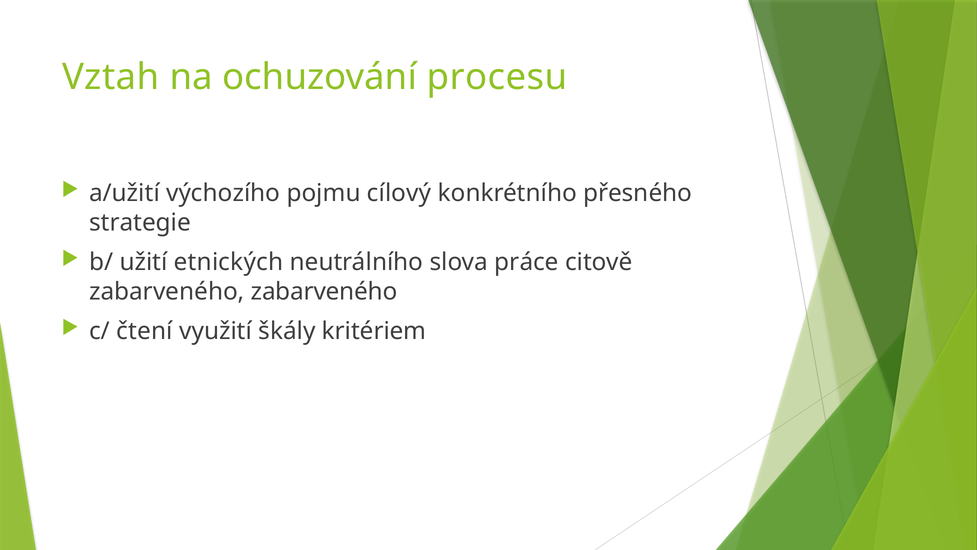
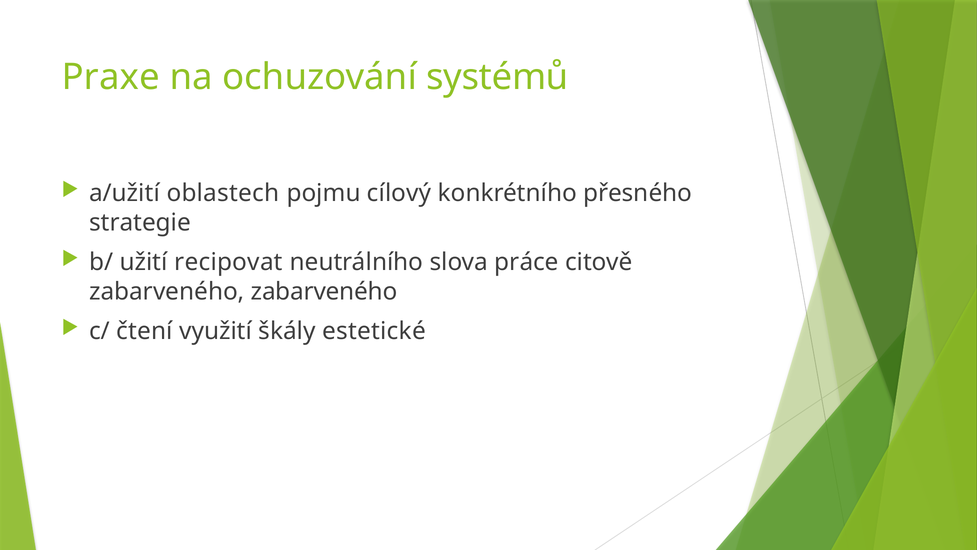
Vztah: Vztah -> Praxe (111, 77)
procesu: procesu -> systémů (497, 77)
výchozího: výchozího -> oblastech (223, 193)
etnických: etnických -> recipovat (228, 262)
kritériem: kritériem -> estetické (374, 331)
